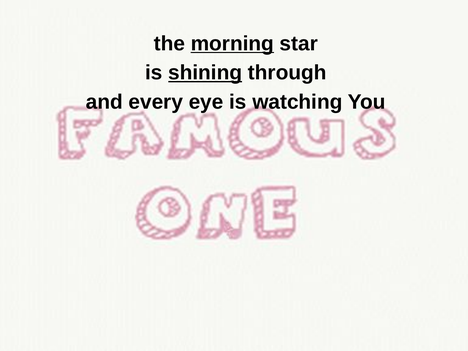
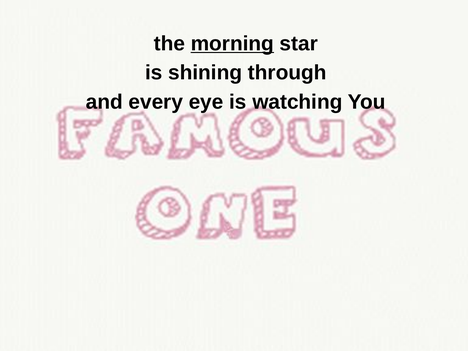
shining underline: present -> none (205, 73)
